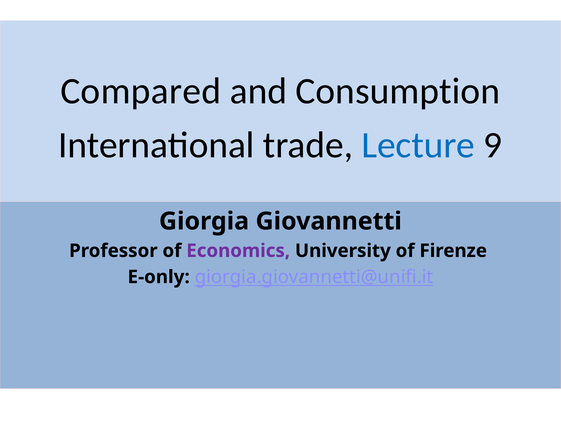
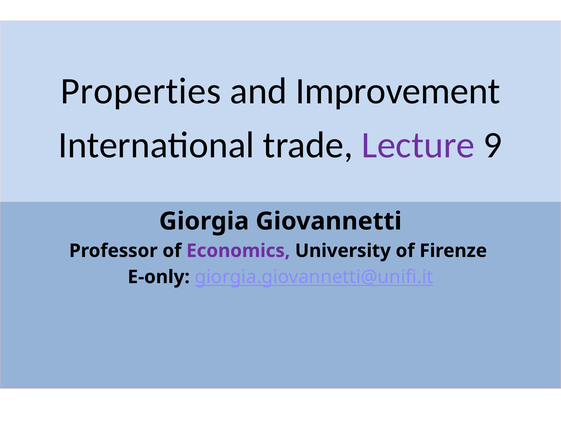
Compared: Compared -> Properties (141, 91)
Consumption: Consumption -> Improvement (398, 91)
Lecture colour: blue -> purple (418, 145)
